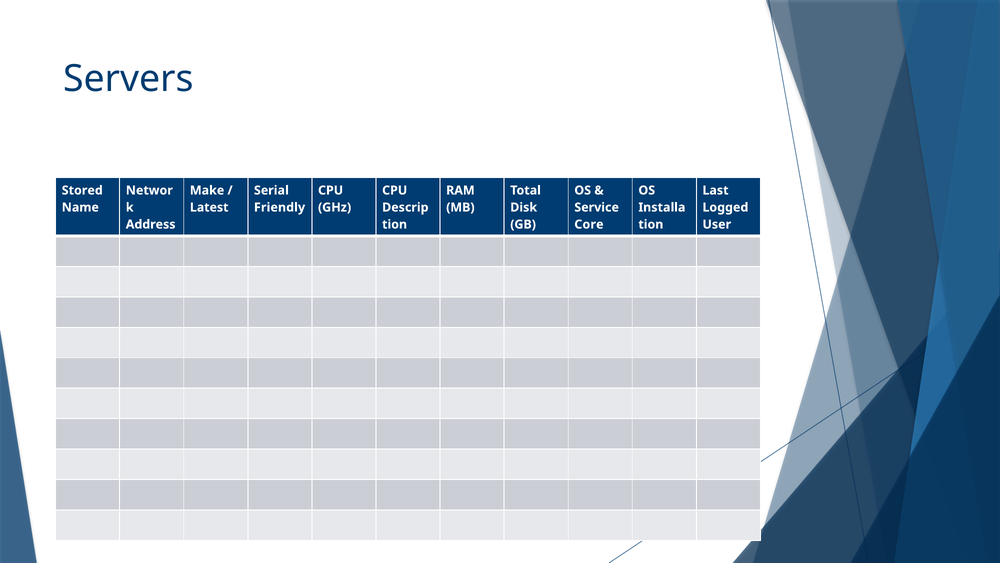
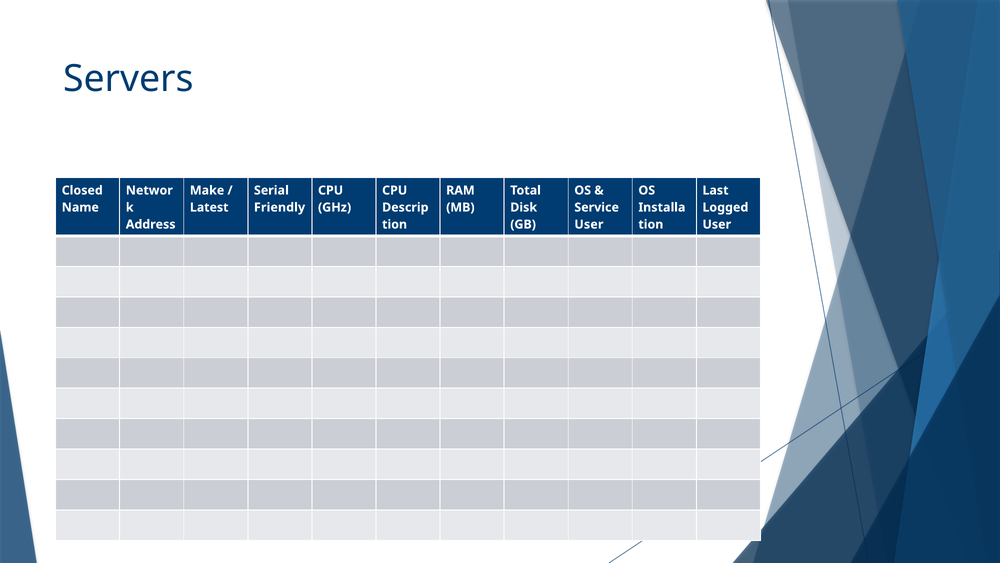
Stored: Stored -> Closed (82, 190)
Core: Core -> User (589, 224)
